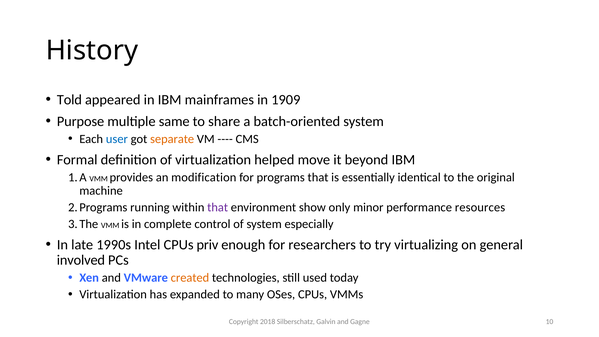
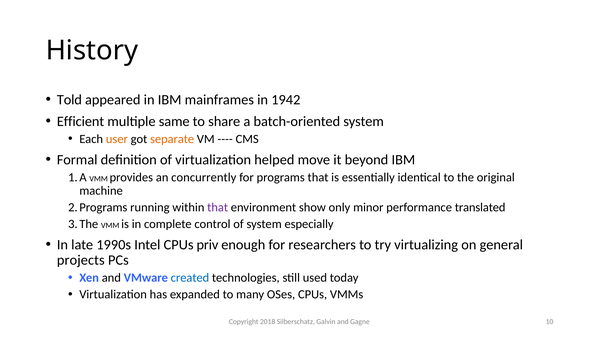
1909: 1909 -> 1942 (286, 100)
Purpose: Purpose -> Efficient (81, 121)
user colour: blue -> orange (117, 139)
modification: modification -> concurrently (204, 177)
resources: resources -> translated (480, 207)
involved: involved -> projects (81, 260)
created colour: orange -> blue (190, 278)
